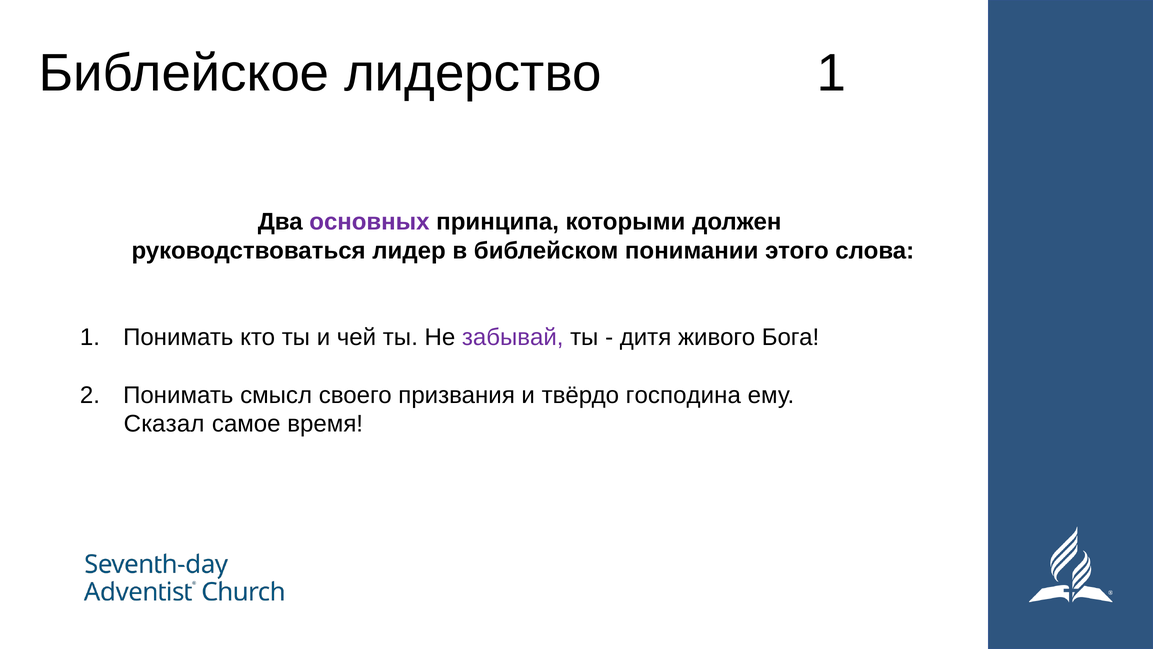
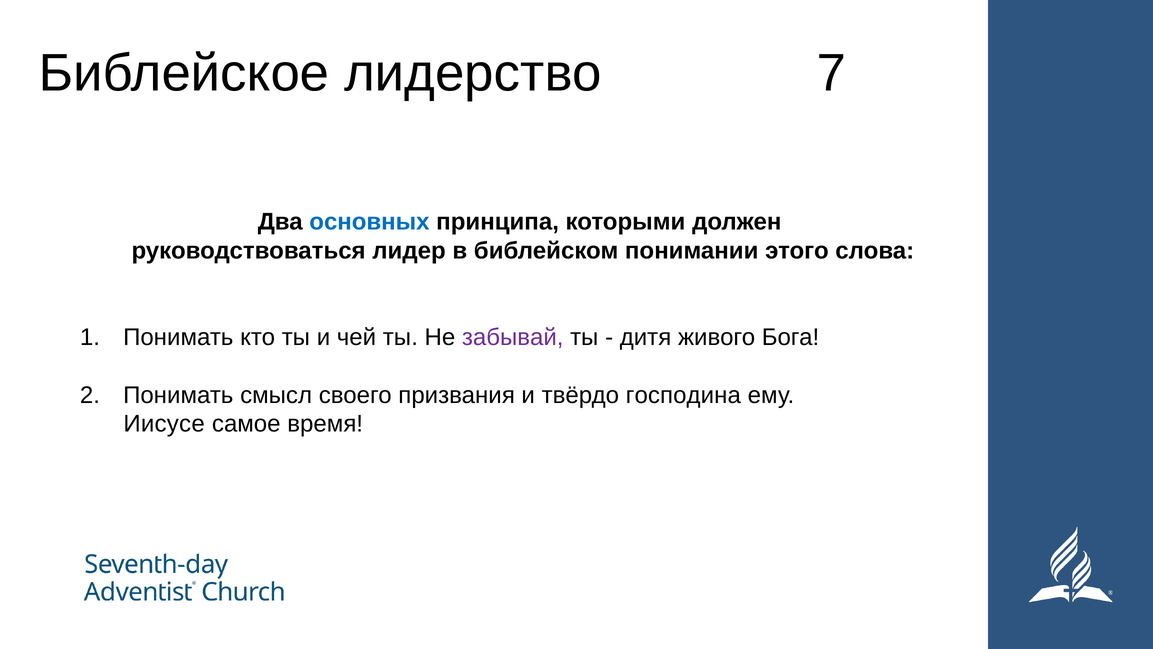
лидерство 1: 1 -> 7 (832, 73)
основных colour: purple -> blue (369, 222)
Сказал: Сказал -> Иисусе (164, 424)
